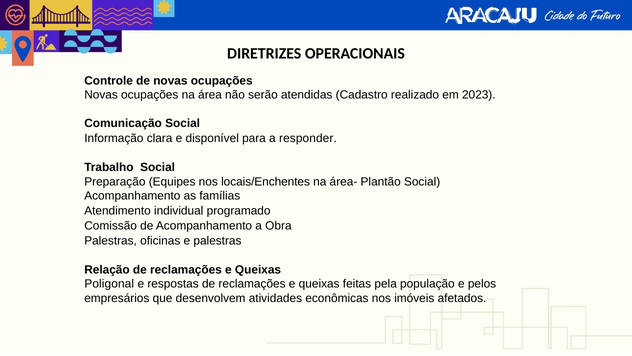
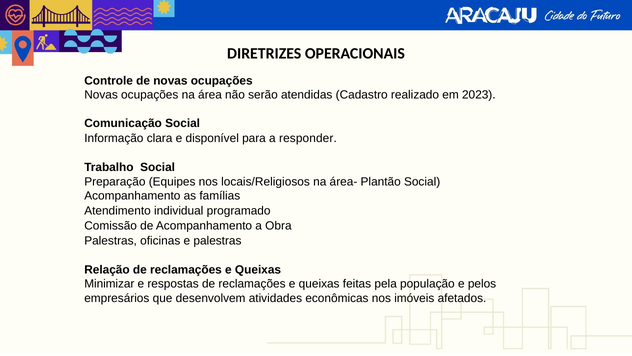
locais/Enchentes: locais/Enchentes -> locais/Religiosos (266, 181)
Poligonal: Poligonal -> Minimizar (109, 284)
